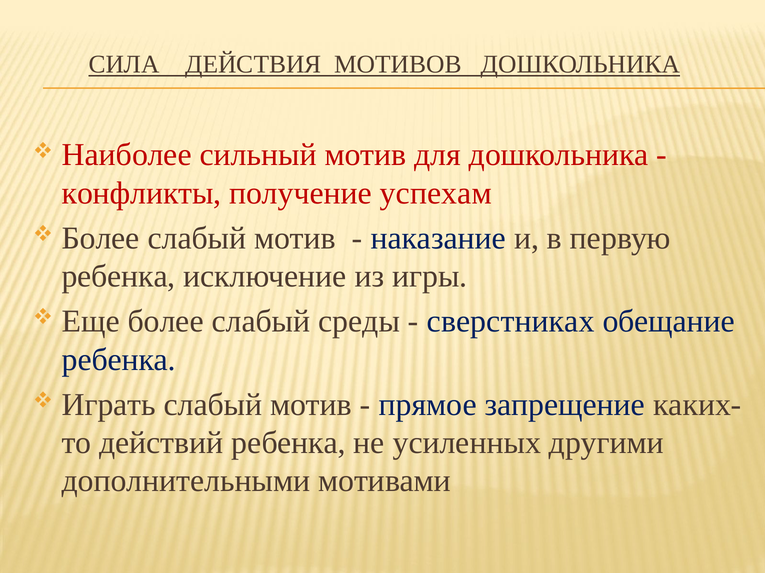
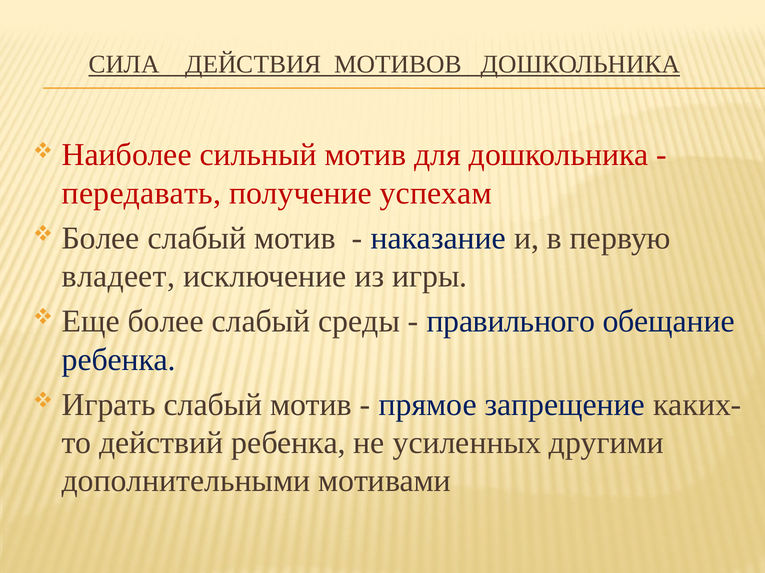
конфликты: конфликты -> передавать (141, 193)
ребенка: ребенка -> владеет (118, 277)
сверстниках: сверстниках -> правильного (511, 322)
